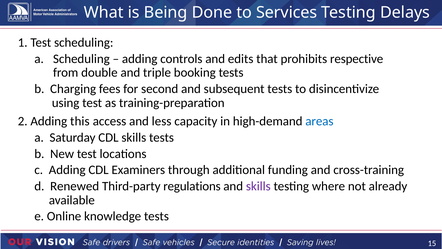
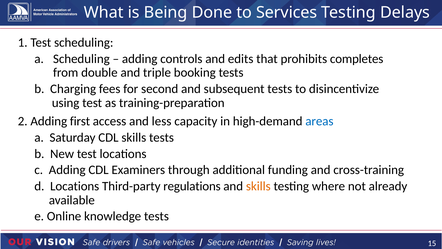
respective: respective -> completes (357, 59)
this: this -> first (80, 121)
d Renewed: Renewed -> Locations (75, 186)
skills colour: purple -> orange (258, 186)
